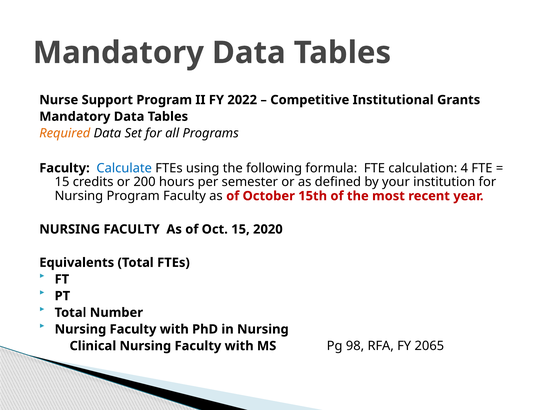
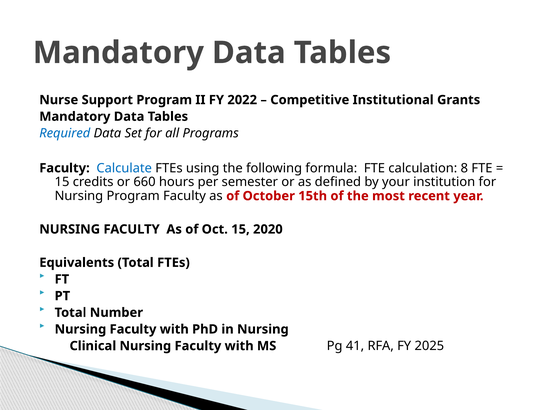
Required colour: orange -> blue (65, 133)
4: 4 -> 8 (464, 168)
200: 200 -> 660 (145, 182)
98: 98 -> 41 (355, 346)
2065: 2065 -> 2025 (429, 346)
